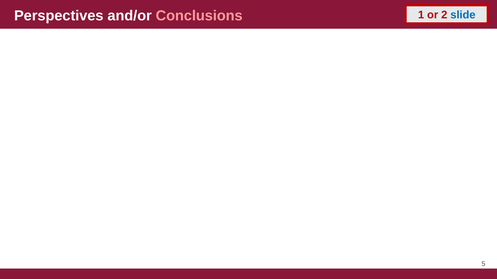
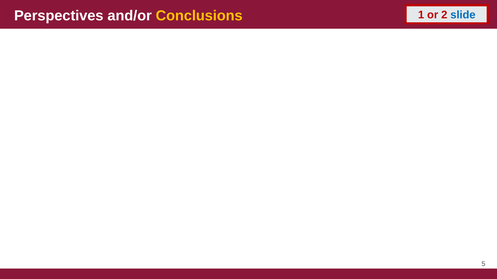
Conclusions colour: pink -> yellow (199, 16)
